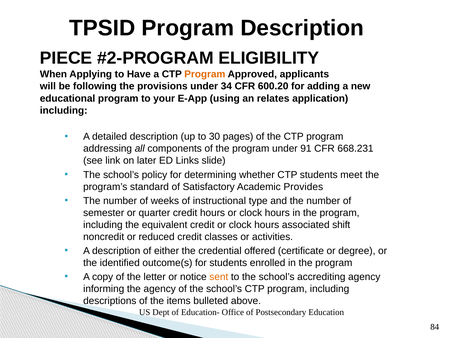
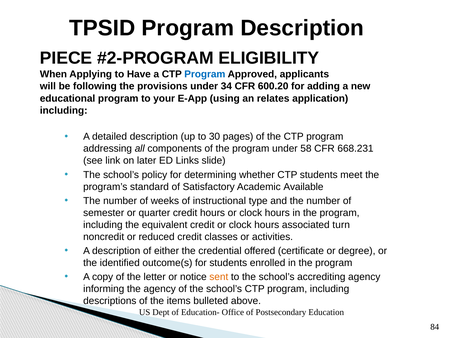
Program colour: orange -> blue (205, 74)
91: 91 -> 58 (306, 148)
Provides: Provides -> Available (303, 186)
shift: shift -> turn (341, 224)
